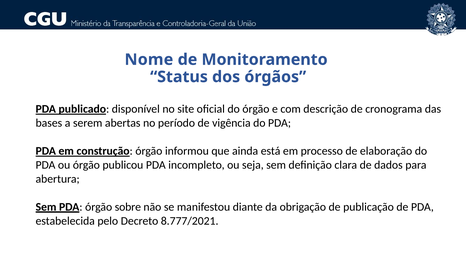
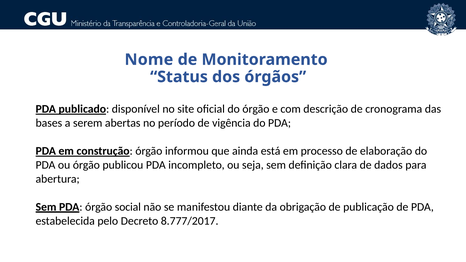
sobre: sobre -> social (128, 207)
8.777/2021: 8.777/2021 -> 8.777/2017 (190, 221)
